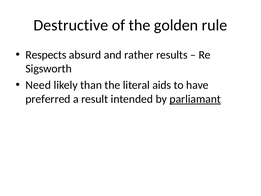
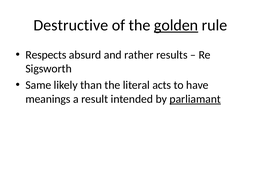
golden underline: none -> present (176, 25)
Need: Need -> Same (38, 85)
aids: aids -> acts (162, 85)
preferred: preferred -> meanings (48, 99)
